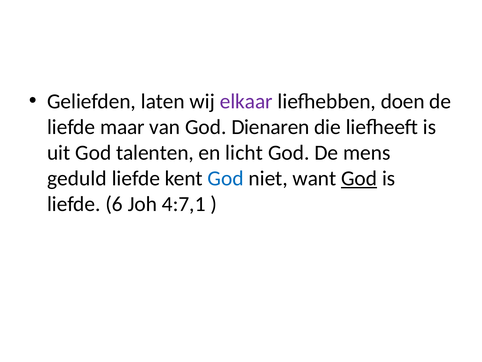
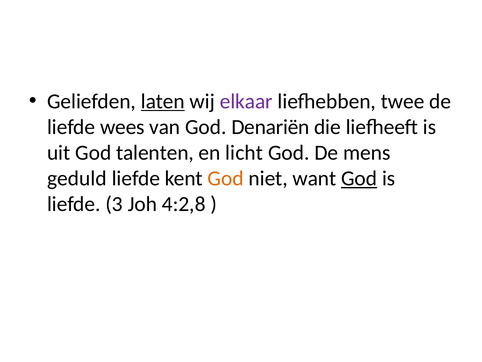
laten underline: none -> present (163, 101)
doen: doen -> twee (403, 101)
maar: maar -> wees (122, 127)
Dienaren: Dienaren -> Denariën (270, 127)
God colour: blue -> orange (226, 178)
6: 6 -> 3 (114, 204)
4:7,1: 4:7,1 -> 4:2,8 (184, 204)
